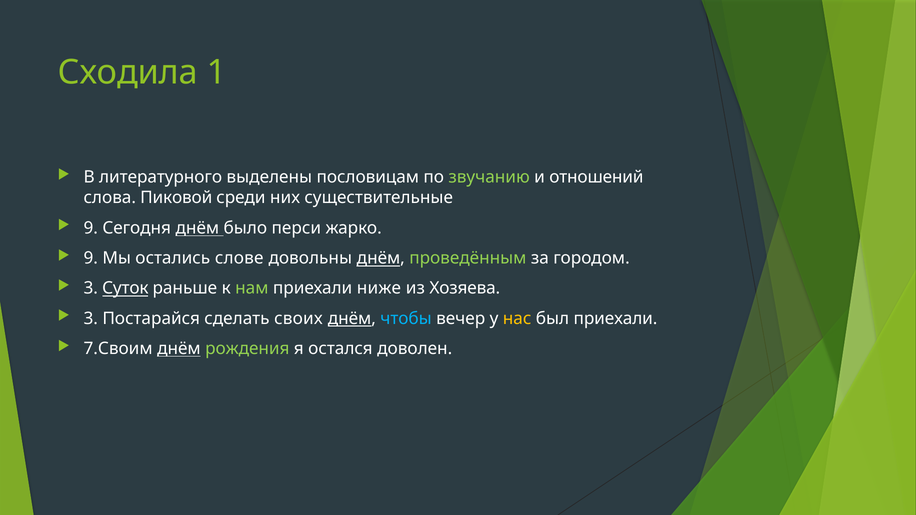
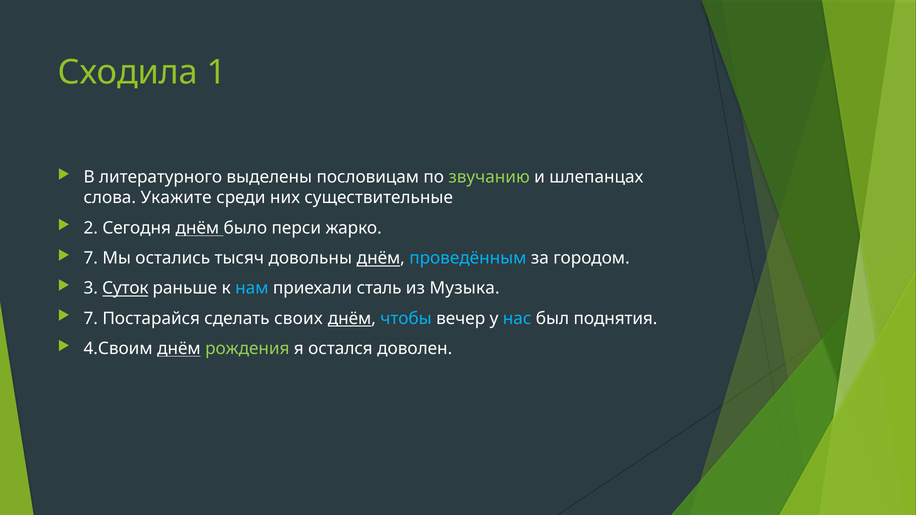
отношений: отношений -> шлепанцах (596, 177)
Пиковой: Пиковой -> Укажите (176, 198)
9: 9 -> 2 (91, 228)
9: 9 -> 7 (91, 258)
слове: слове -> тысяч (239, 258)
проведённым colour: light green -> light blue (468, 258)
нам colour: light green -> light blue (252, 288)
ниже: ниже -> сталь (379, 288)
Хозяева: Хозяева -> Музыка (465, 288)
3: 3 -> 7 (91, 319)
нас colour: yellow -> light blue (517, 319)
был приехали: приехали -> поднятия (616, 319)
7.Своим: 7.Своим -> 4.Своим (118, 349)
